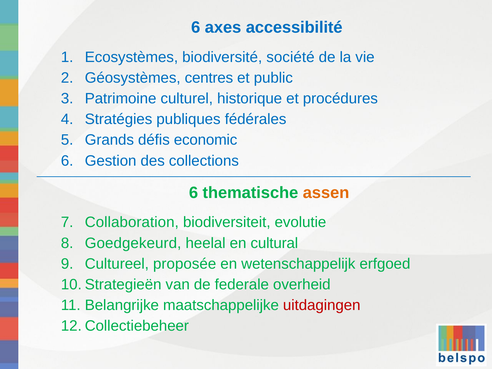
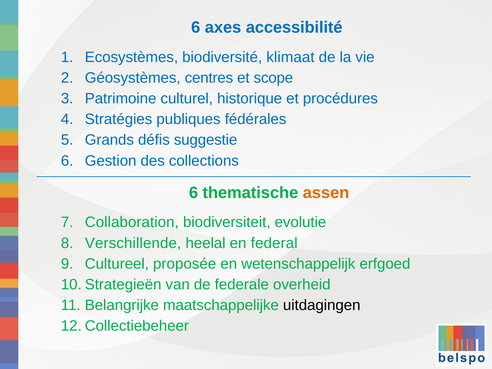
société: société -> klimaat (290, 57)
public: public -> scope (273, 78)
economic: economic -> suggestie (206, 140)
Goedgekeurd: Goedgekeurd -> Verschillende (133, 243)
cultural: cultural -> federal (274, 243)
uitdagingen colour: red -> black (322, 305)
